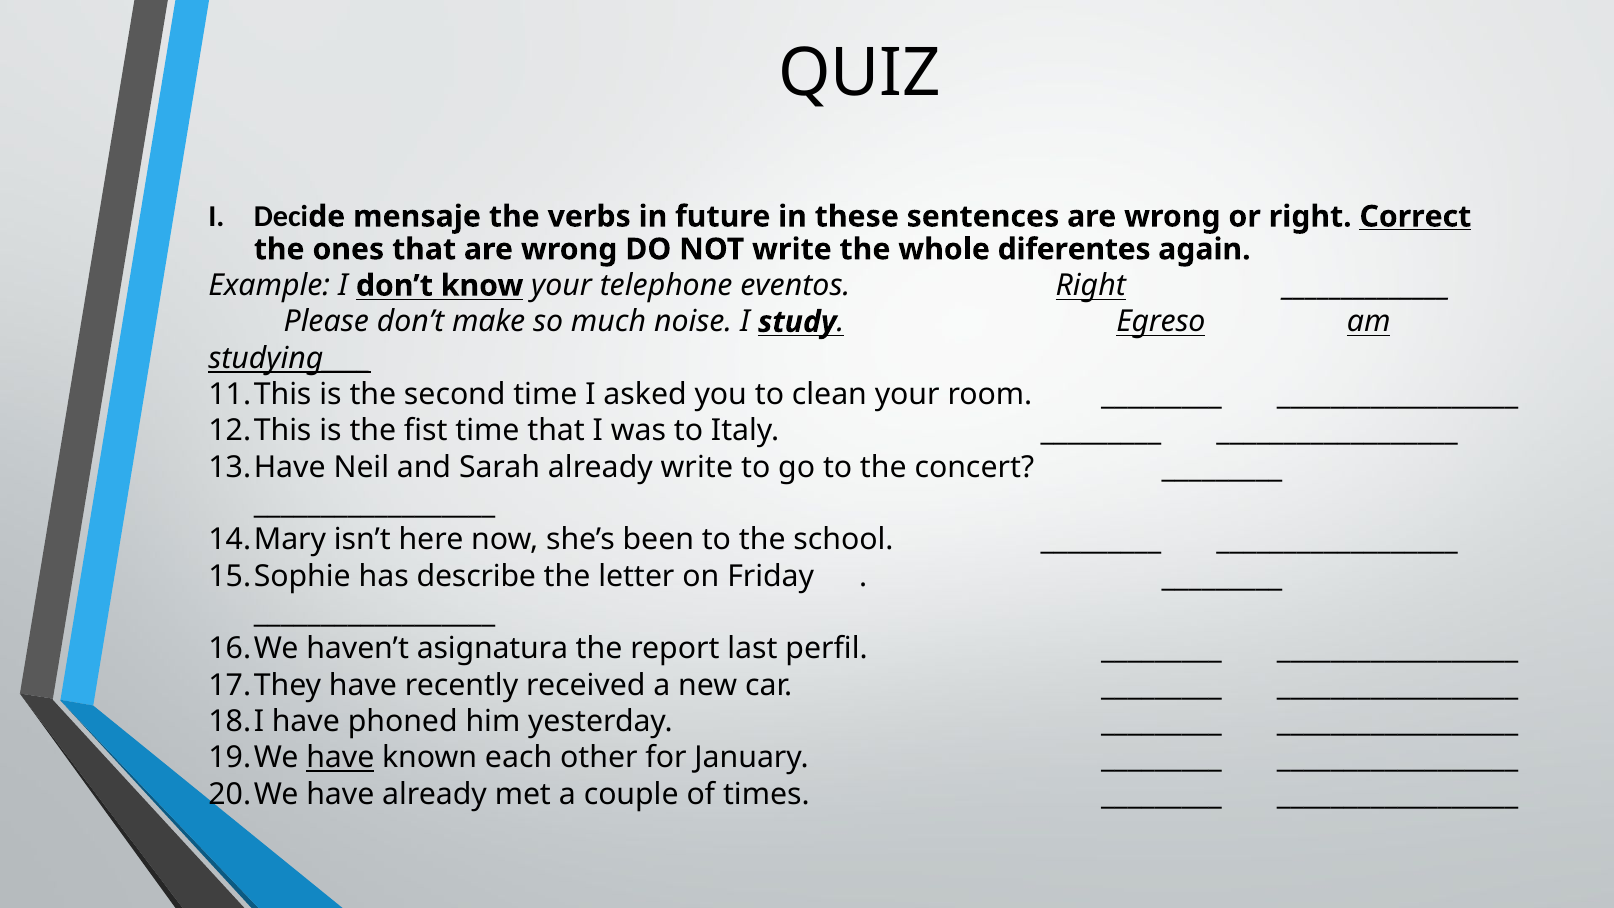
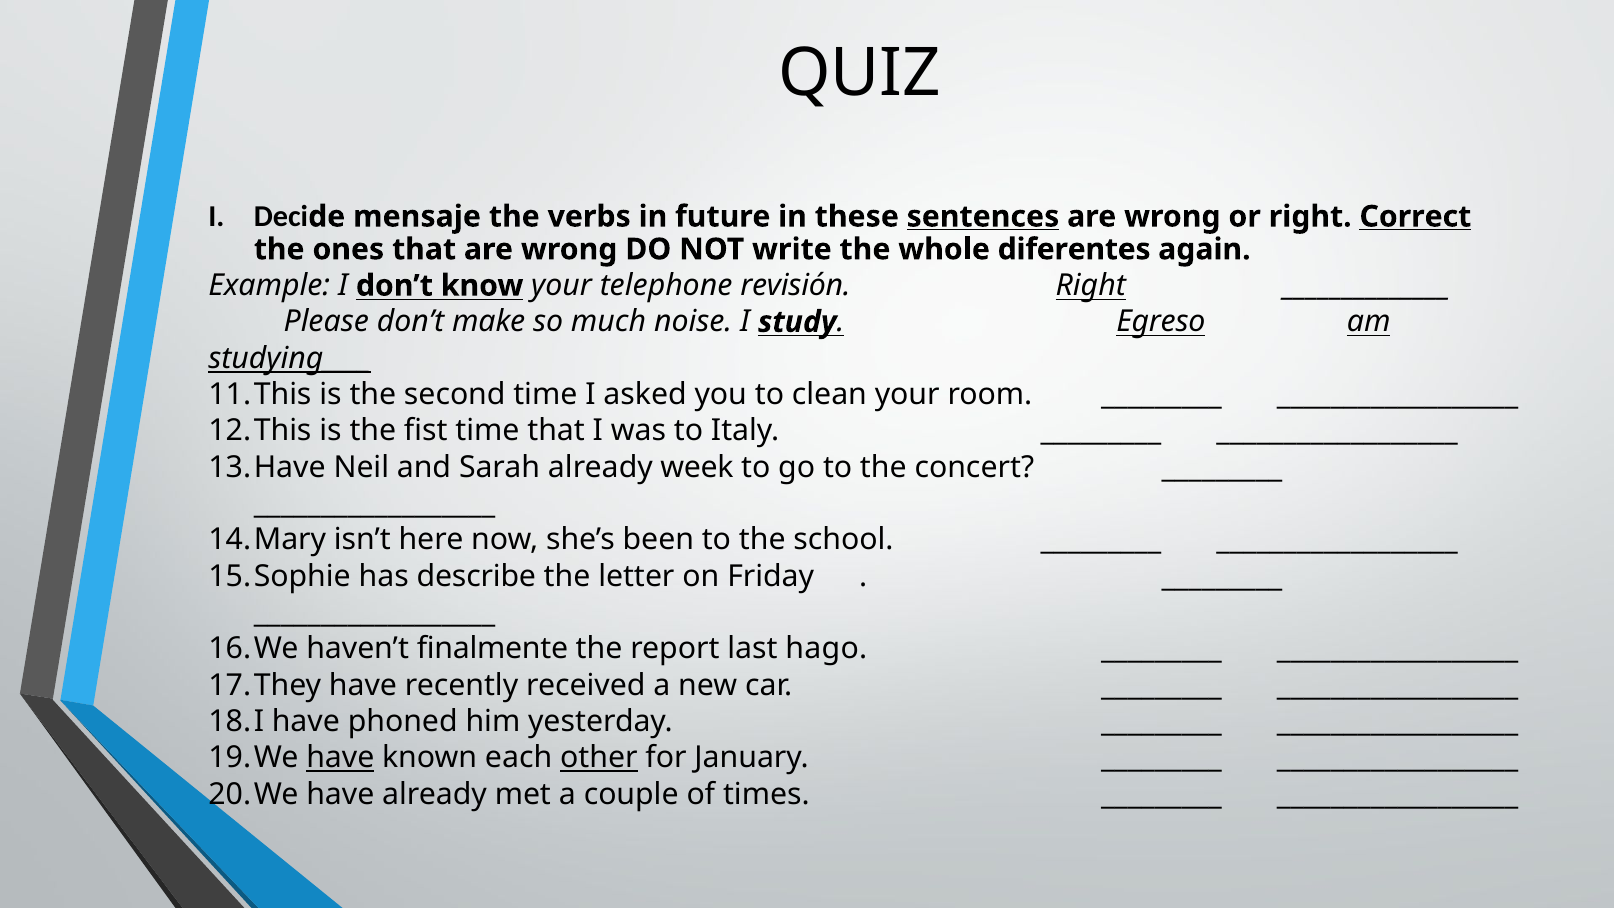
sentences underline: none -> present (983, 217)
eventos: eventos -> revisión (795, 286)
already write: write -> week (697, 467)
asignatura: asignatura -> finalmente (492, 649)
perfil: perfil -> hago (826, 649)
other underline: none -> present (599, 758)
